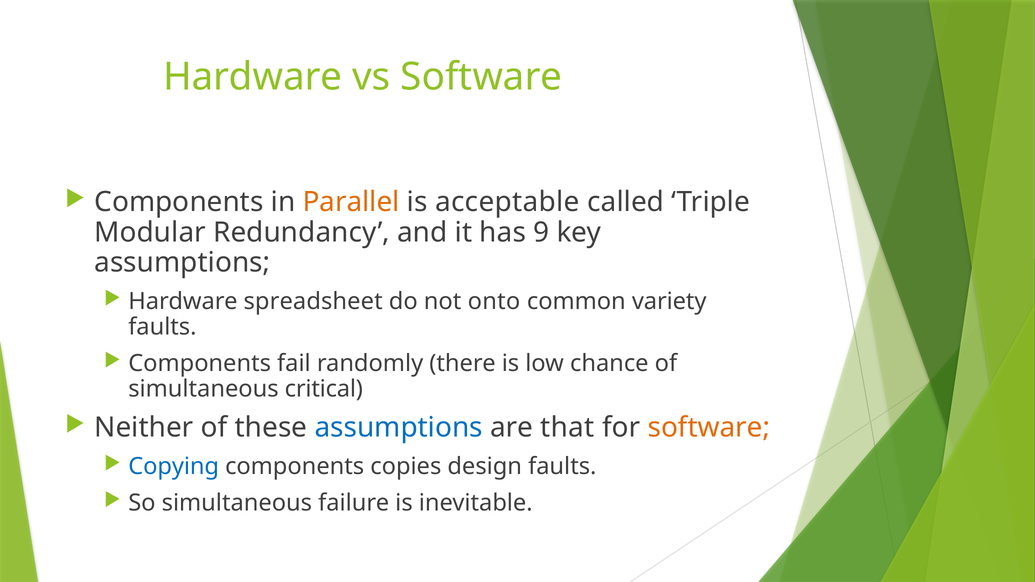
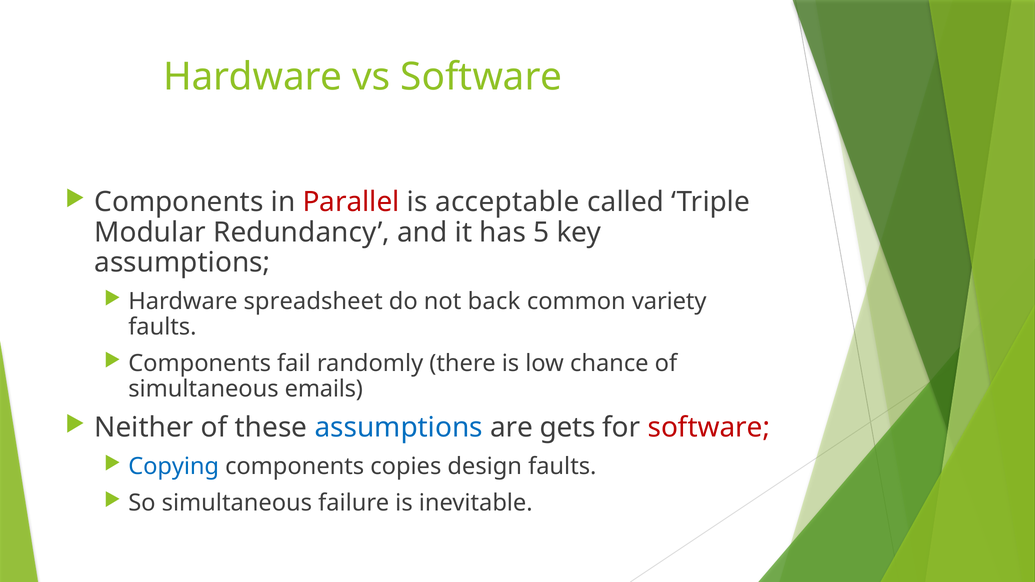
Parallel colour: orange -> red (351, 202)
9: 9 -> 5 (541, 233)
onto: onto -> back (494, 302)
critical: critical -> emails (324, 389)
that: that -> gets (568, 428)
software colour: orange -> red (709, 428)
